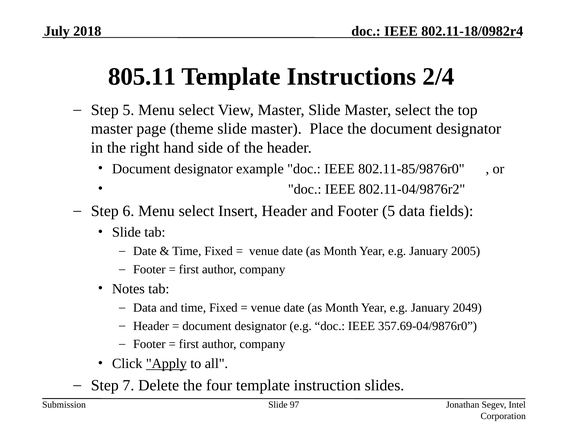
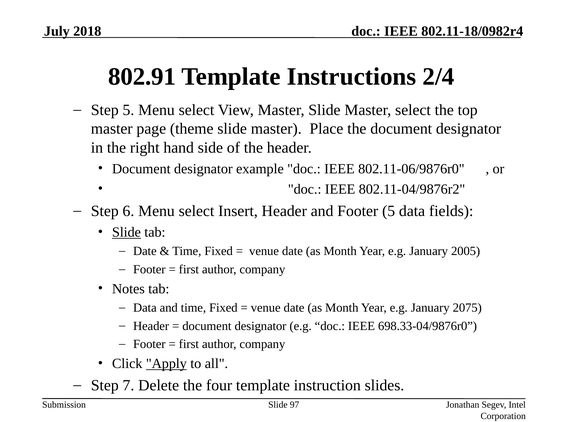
805.11: 805.11 -> 802.91 (142, 77)
802.11-85/9876r0: 802.11-85/9876r0 -> 802.11-06/9876r0 (411, 169)
Slide underline: none -> present (126, 232)
2049: 2049 -> 2075 (467, 308)
357.69-04/9876r0: 357.69-04/9876r0 -> 698.33-04/9876r0 (428, 326)
